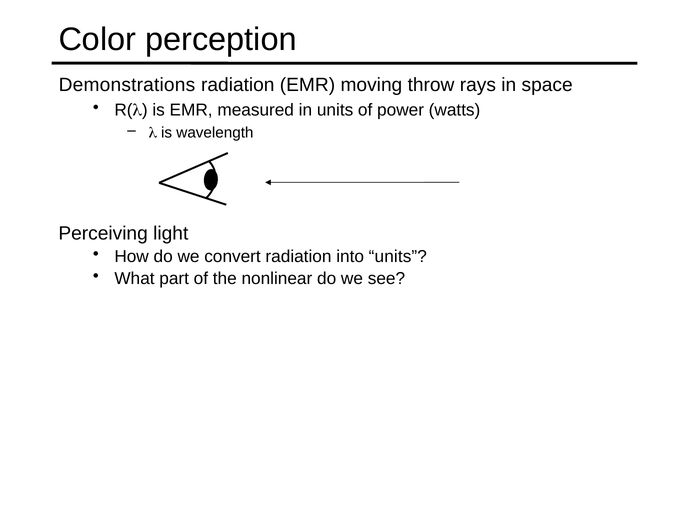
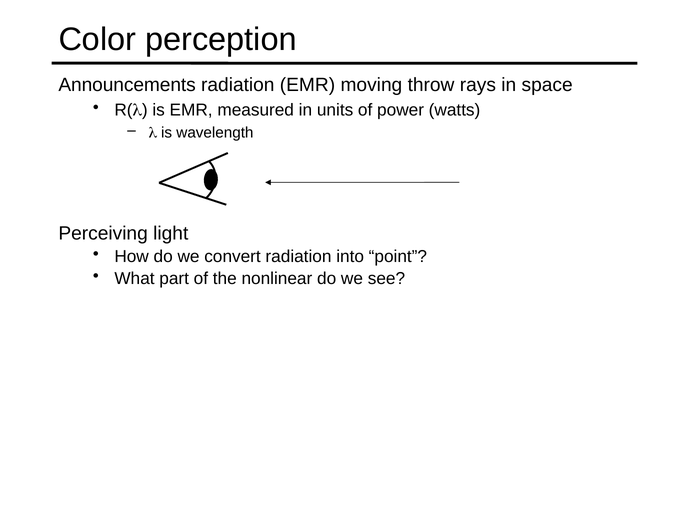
Demonstrations: Demonstrations -> Announcements (127, 85)
into units: units -> point (398, 257)
